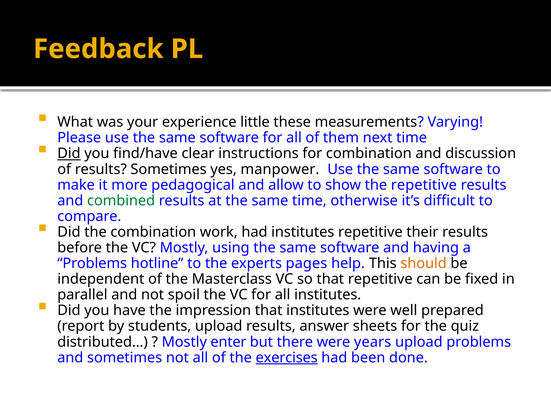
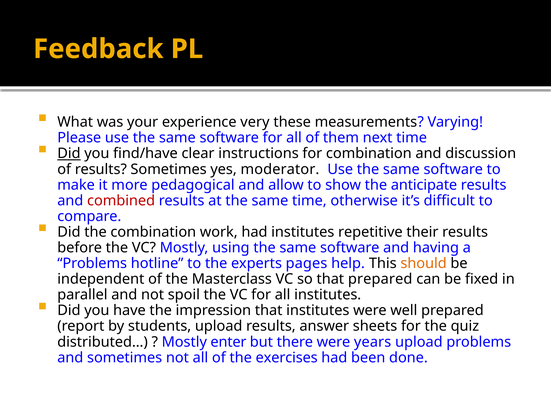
little: little -> very (255, 122)
manpower: manpower -> moderator (280, 169)
the repetitive: repetitive -> anticipate (424, 185)
combined colour: green -> red (121, 201)
that repetitive: repetitive -> prepared (380, 279)
exercises underline: present -> none (287, 358)
